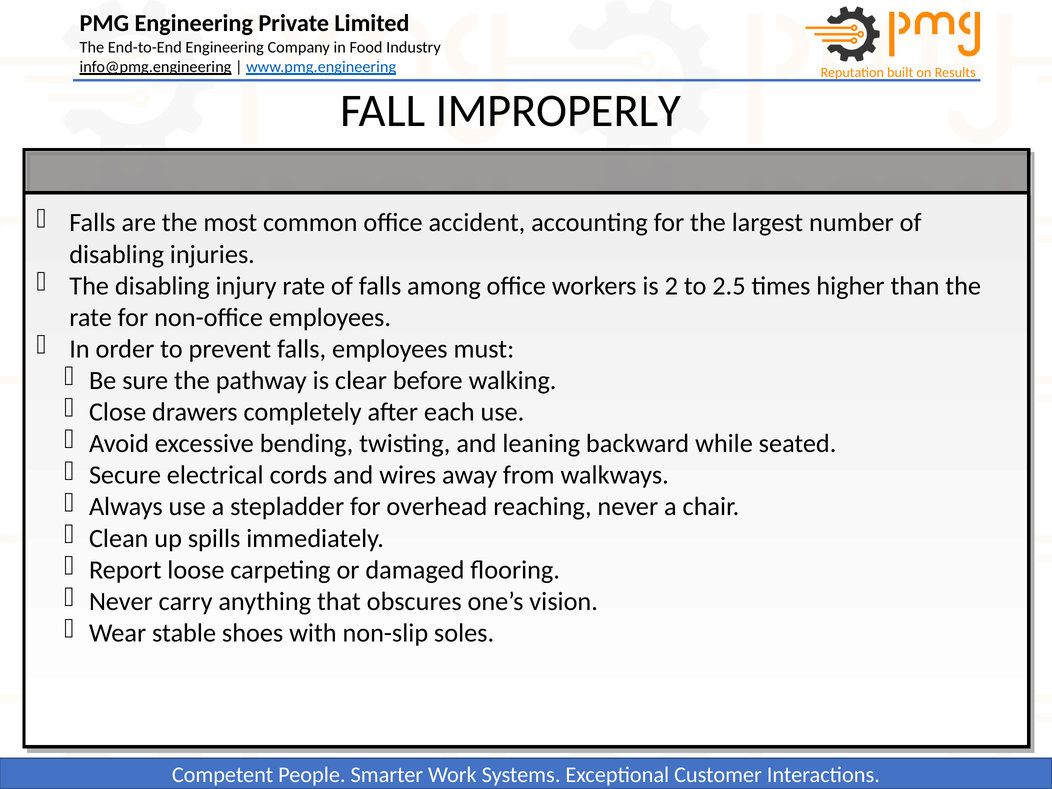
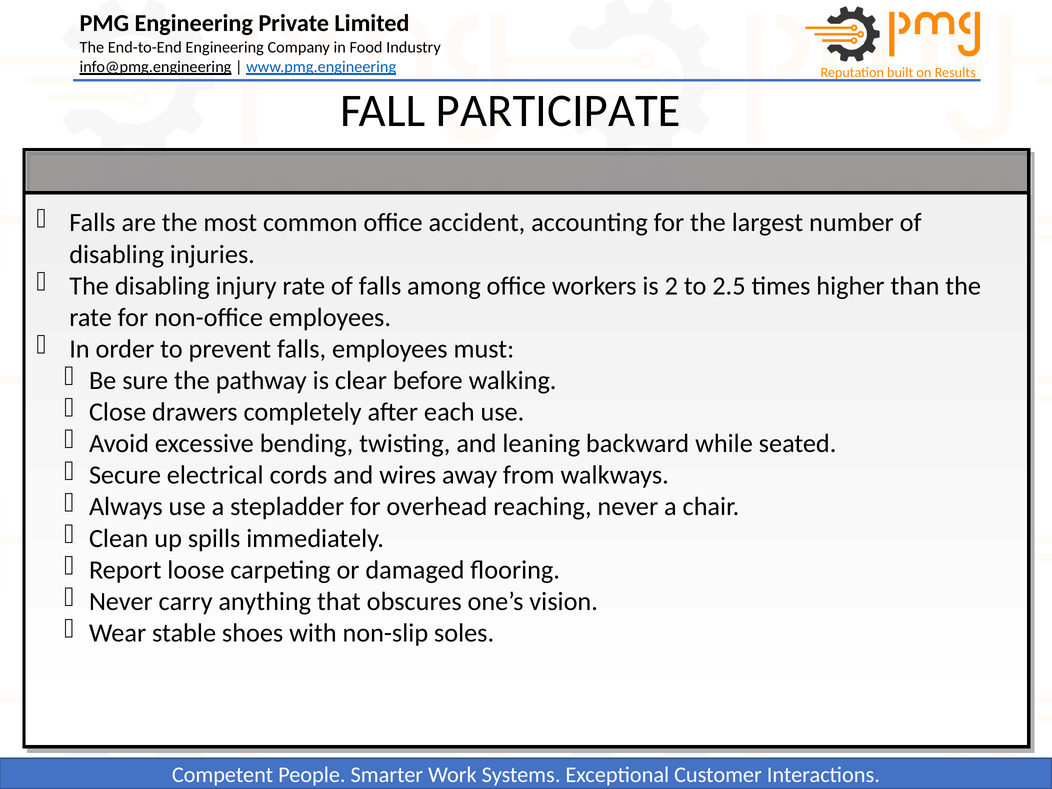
IMPROPERLY: IMPROPERLY -> PARTICIPATE (558, 111)
